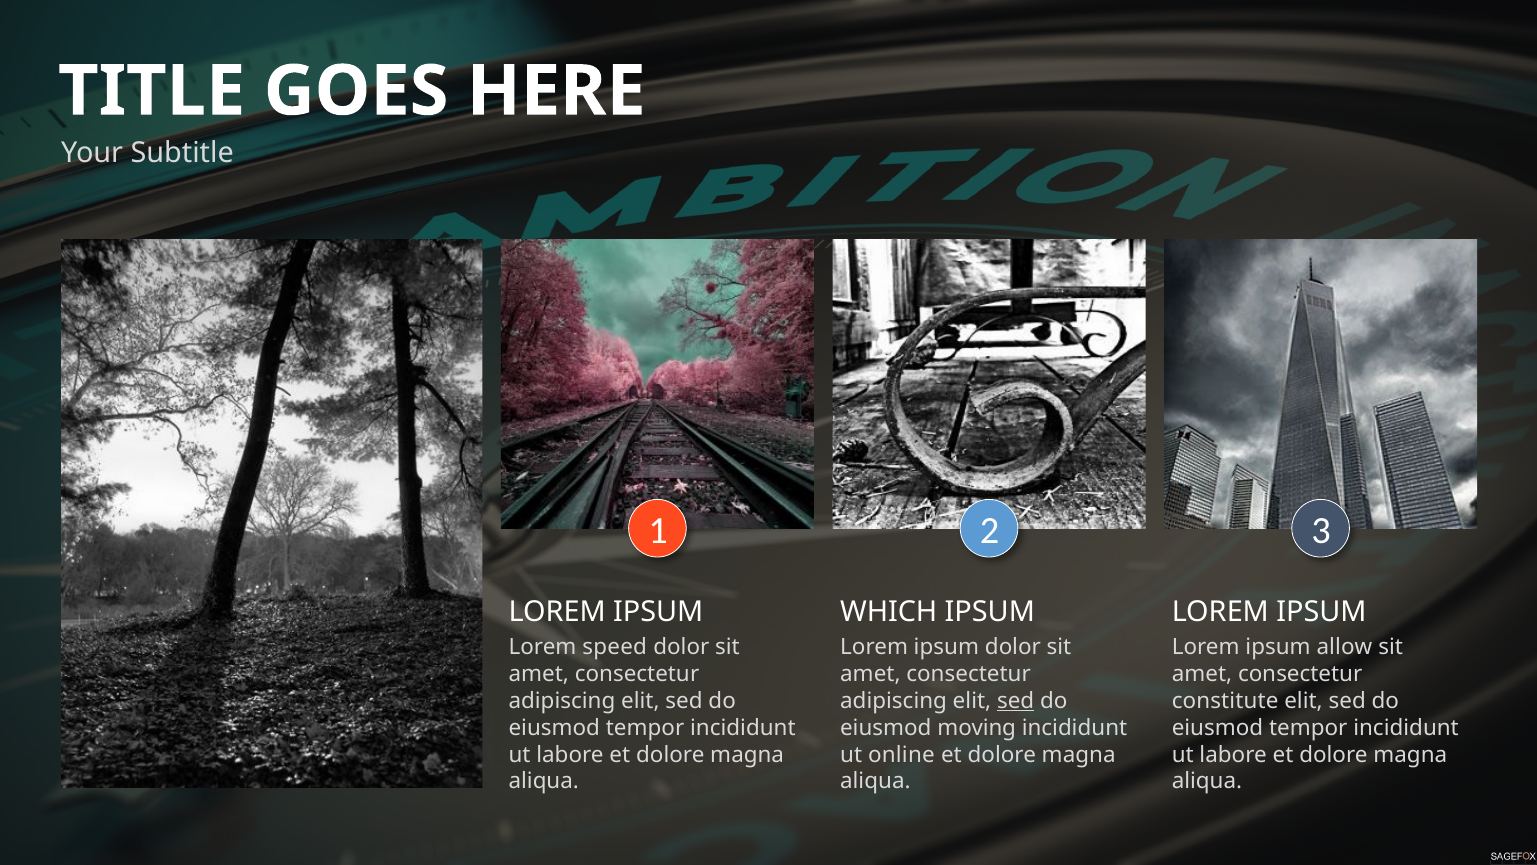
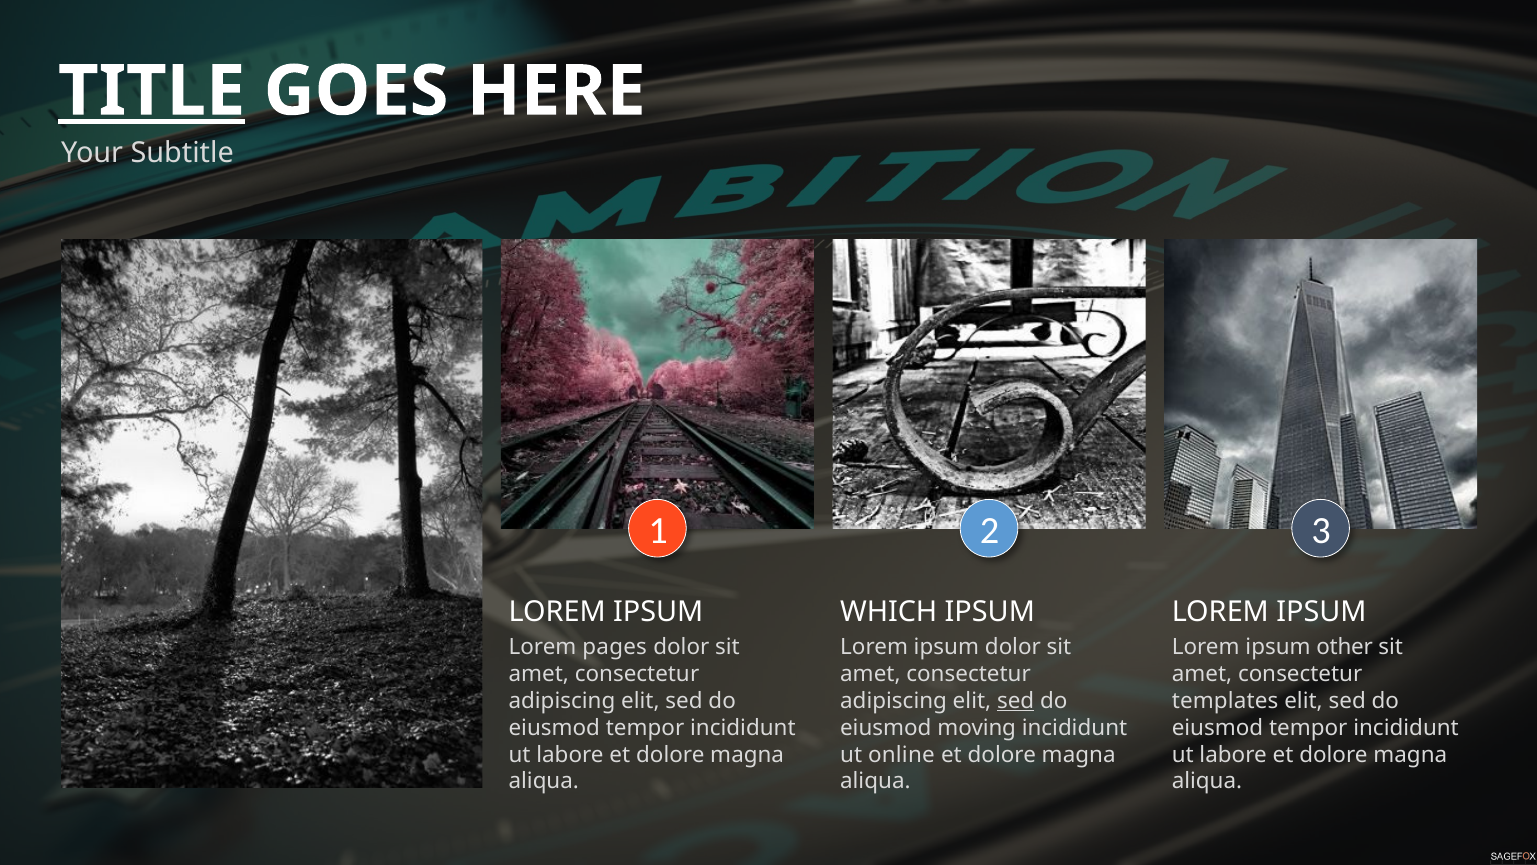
TITLE underline: none -> present (152, 91)
speed: speed -> pages (615, 647)
allow: allow -> other (1345, 647)
constitute: constitute -> templates (1225, 700)
